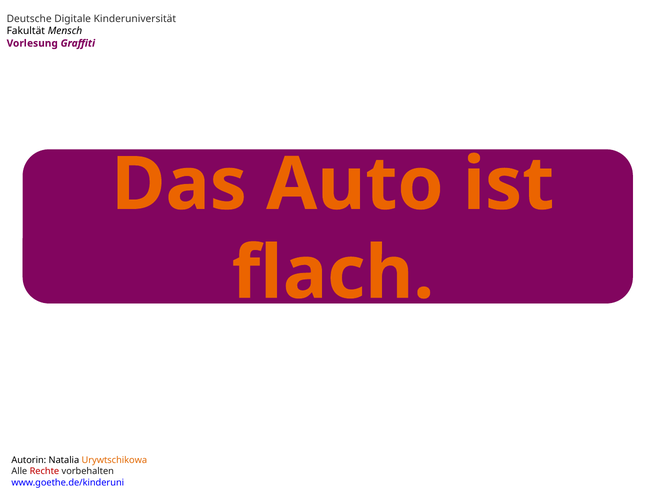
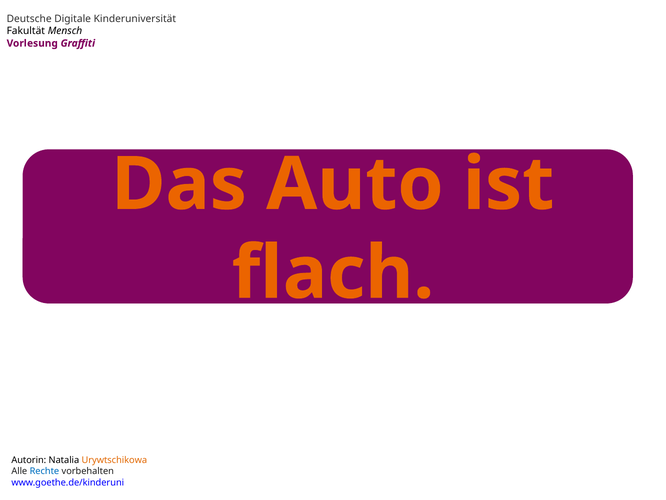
Rechte colour: red -> blue (44, 471)
